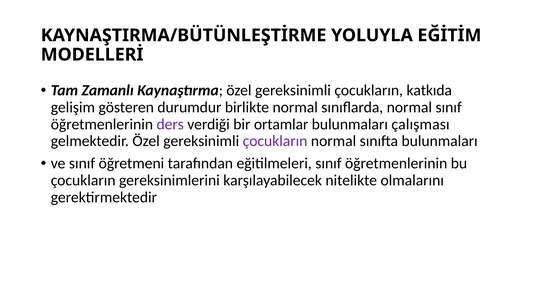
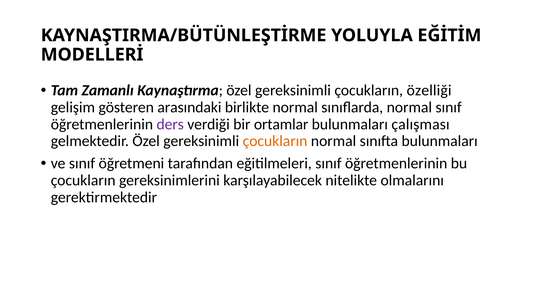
katkıda: katkıda -> özelliği (429, 90)
durumdur: durumdur -> arasındaki (189, 107)
çocukların colour: purple -> orange (275, 141)
